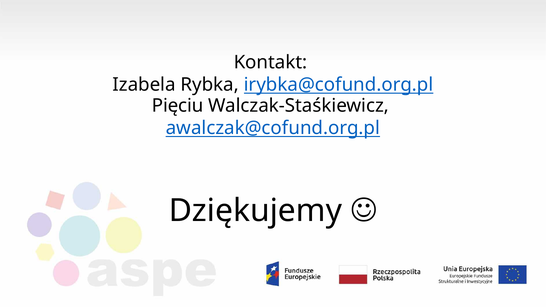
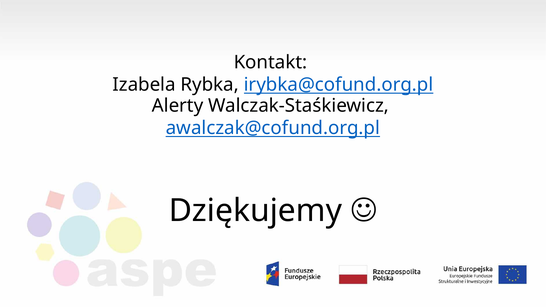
Pięciu: Pięciu -> Alerty (178, 106)
